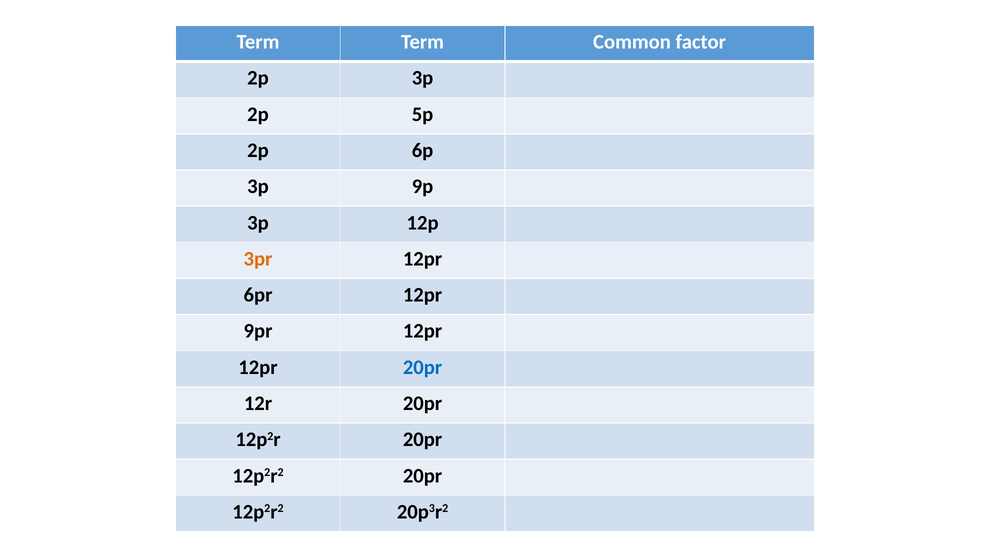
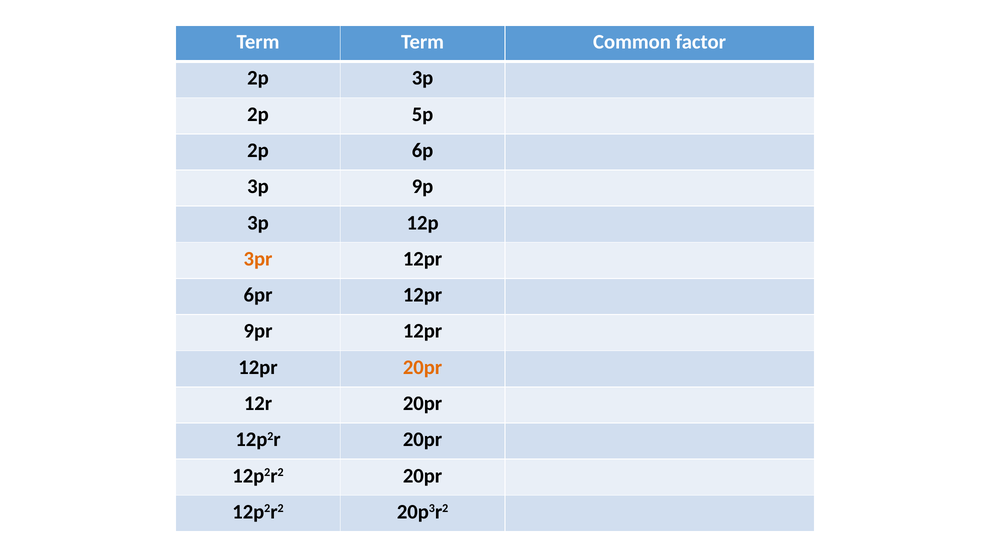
20pr colour: blue -> orange (423, 367)
